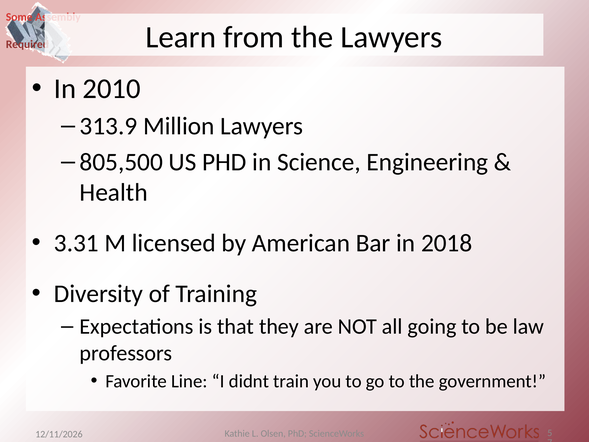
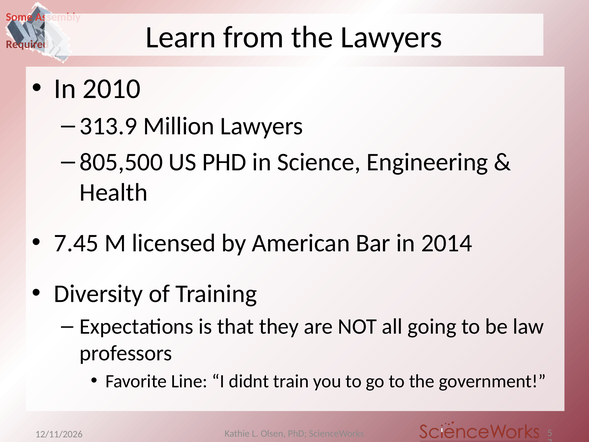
3.31: 3.31 -> 7.45 (76, 243)
2018: 2018 -> 2014 (447, 243)
